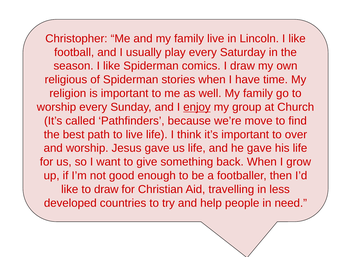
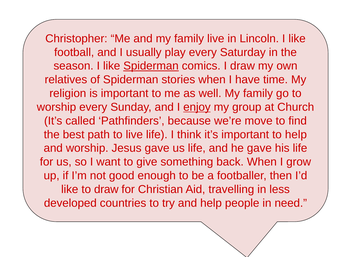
Spiderman underline: none -> present (151, 66)
religious: religious -> relatives (66, 80)
to over: over -> help (296, 135)
